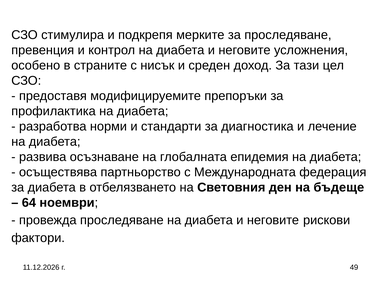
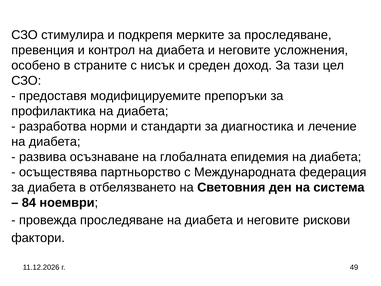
бъдеще: бъдеще -> система (339, 187)
64: 64 -> 84 (29, 203)
